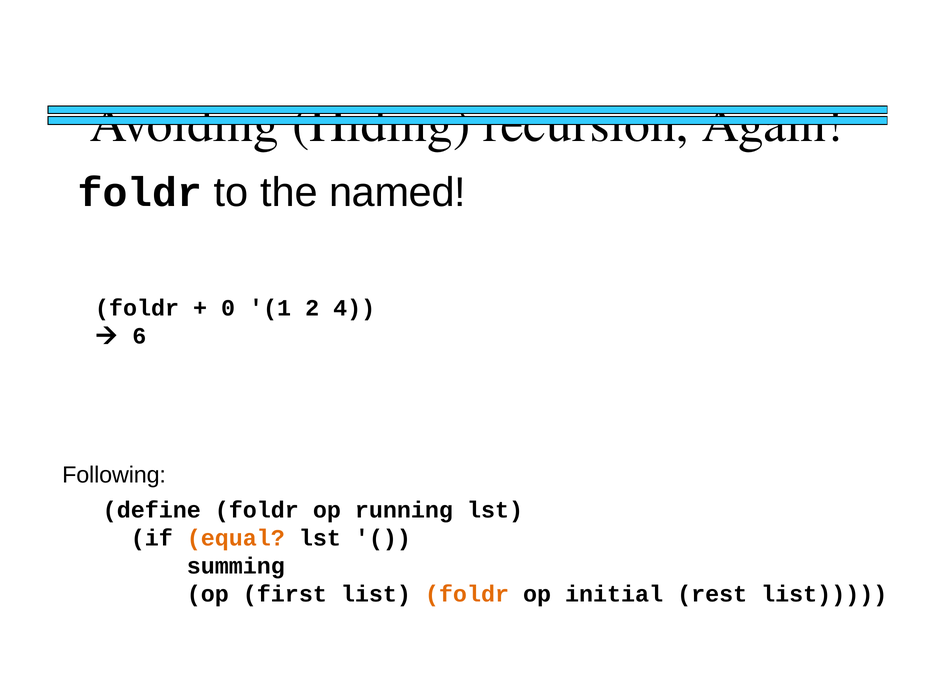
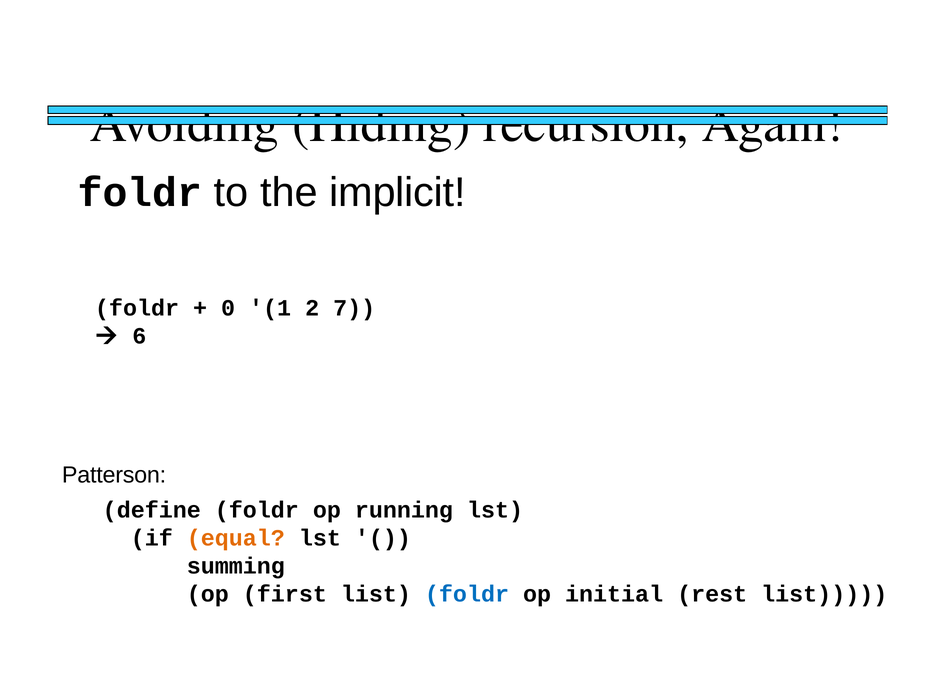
named: named -> implicit (397, 193)
4: 4 -> 7 (354, 308)
Following: Following -> Patterson (114, 475)
foldr colour: orange -> blue (467, 595)
